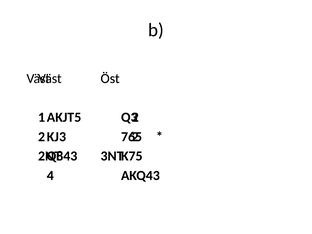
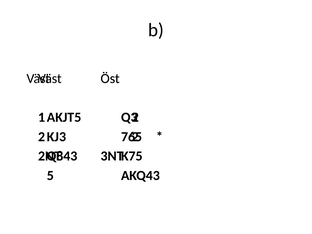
4: 4 -> 5 (50, 176)
